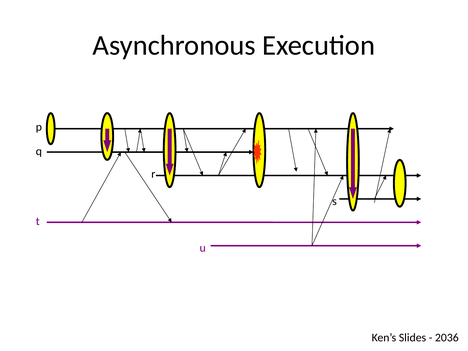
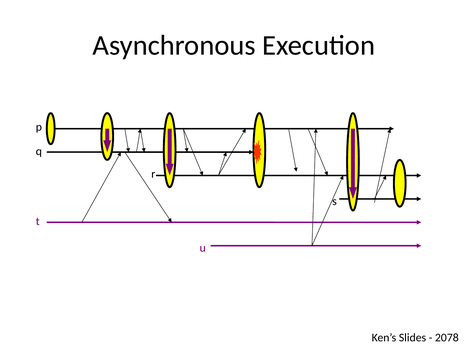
2036: 2036 -> 2078 (447, 338)
